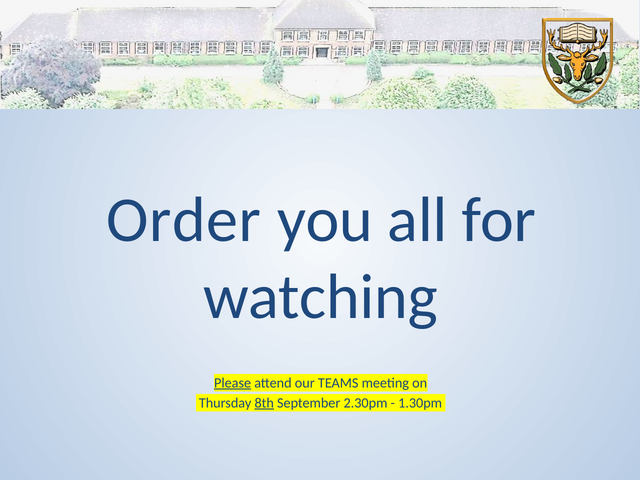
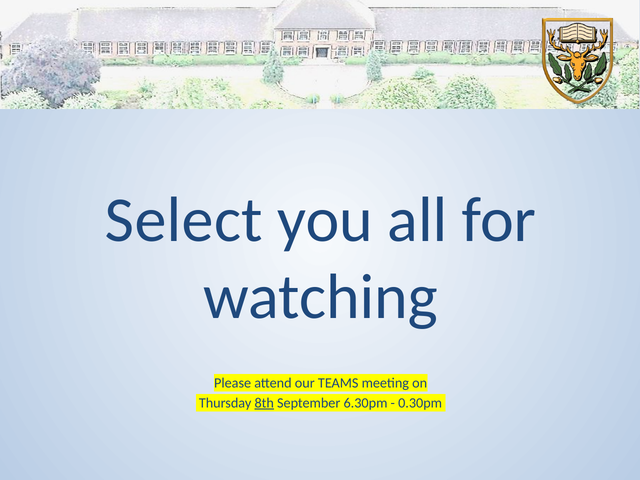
Order: Order -> Select (184, 220)
Please underline: present -> none (233, 383)
2.30pm: 2.30pm -> 6.30pm (366, 403)
1.30pm: 1.30pm -> 0.30pm (420, 403)
